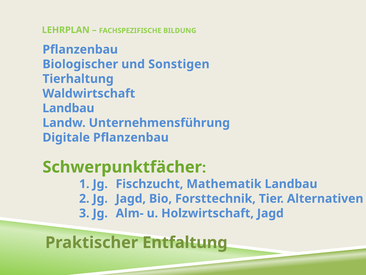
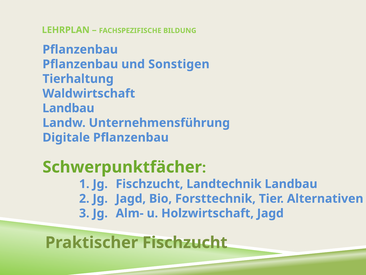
Biologischer: Biologischer -> Pflanzenbau (80, 64)
Mathematik: Mathematik -> Landtechnik (224, 184)
Praktischer Entfaltung: Entfaltung -> Fischzucht (185, 242)
